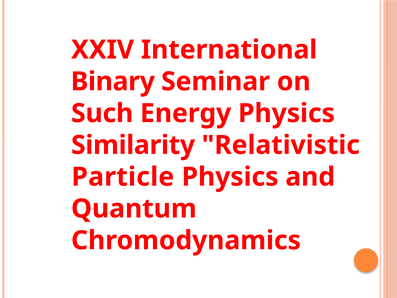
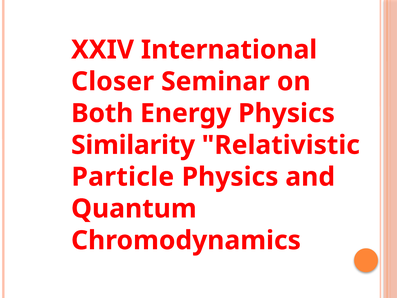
Binary: Binary -> Closer (113, 81)
Such: Such -> Both (102, 113)
